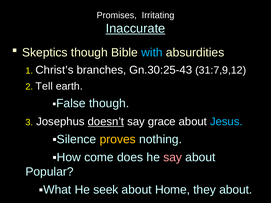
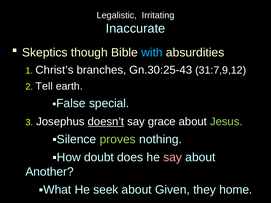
Promises: Promises -> Legalistic (117, 15)
Inaccurate underline: present -> none (135, 29)
though: though -> special (109, 104)
Jesus colour: light blue -> light green (226, 122)
proves colour: yellow -> light green (118, 140)
come: come -> doubt (99, 158)
Popular: Popular -> Another (50, 172)
Home: Home -> Given (172, 190)
they about: about -> home (236, 190)
